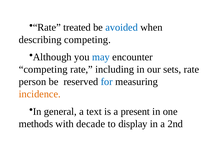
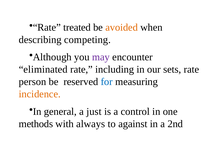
avoided colour: blue -> orange (122, 27)
may colour: blue -> purple (101, 57)
competing: competing -> eliminated (43, 69)
text: text -> just (94, 111)
present: present -> control (135, 111)
decade: decade -> always (91, 124)
display: display -> against (133, 124)
